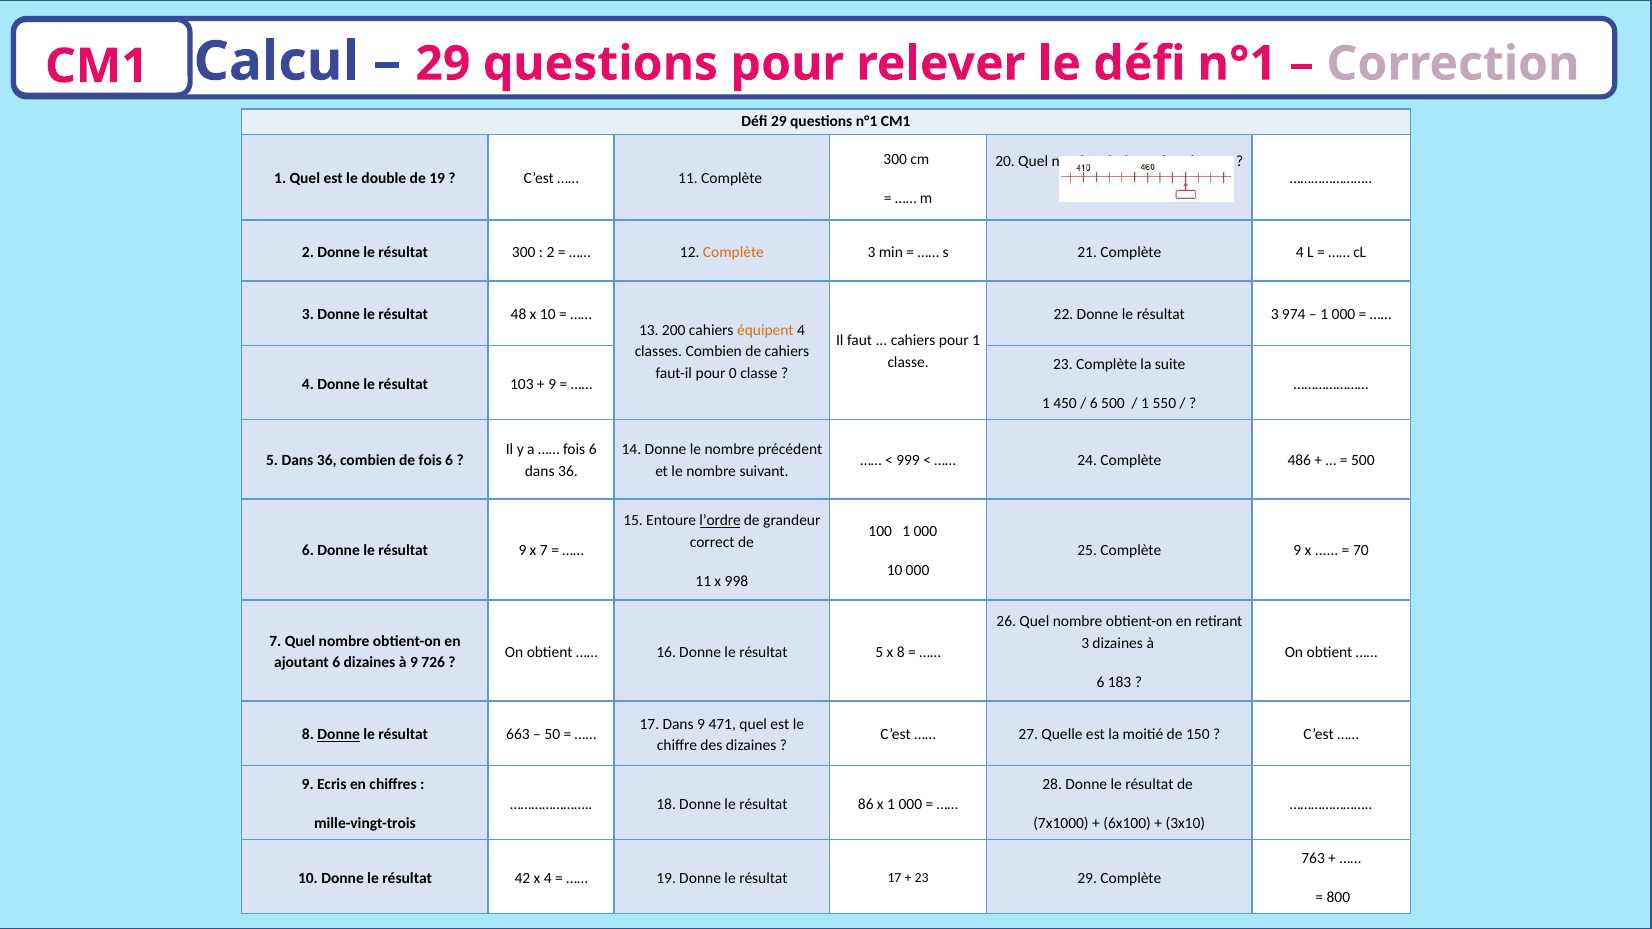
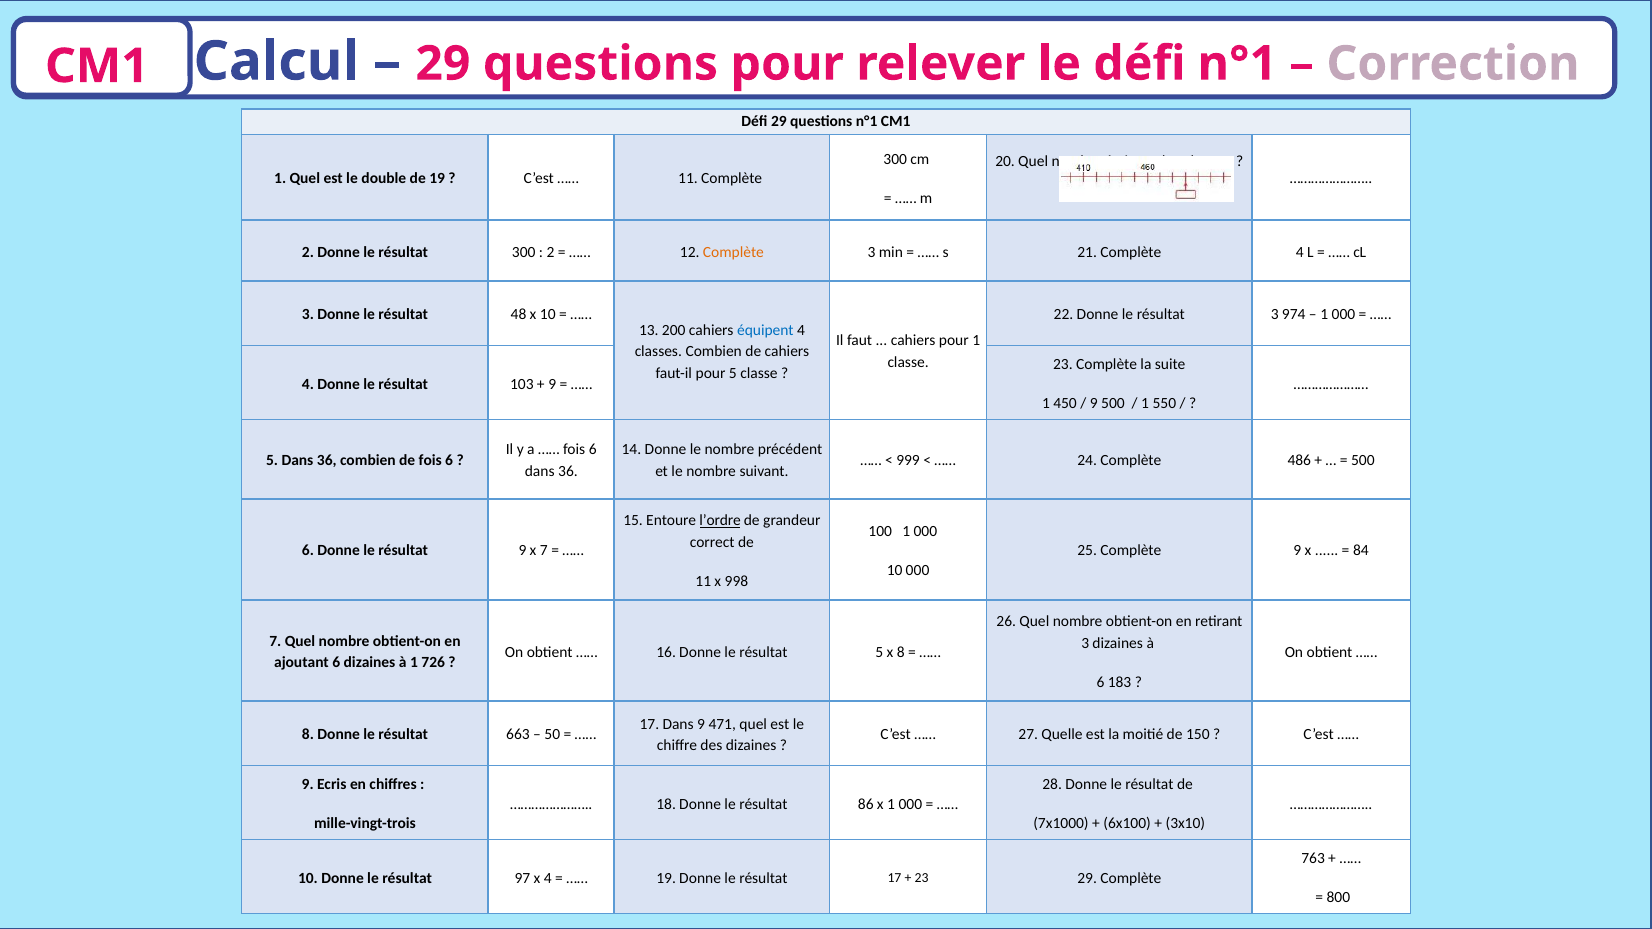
équipent colour: orange -> blue (765, 330)
pour 0: 0 -> 5 (733, 373)
6: 6 -> 9 (1094, 403)
70: 70 -> 84 (1361, 551)
à 9: 9 -> 1 (414, 663)
Donne underline: present -> none (339, 735)
42: 42 -> 97 (522, 878)
